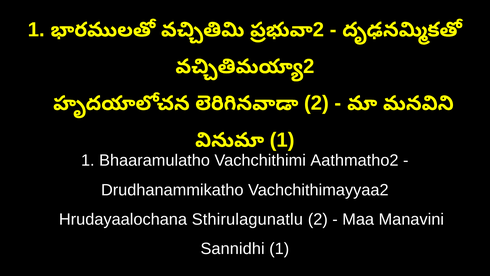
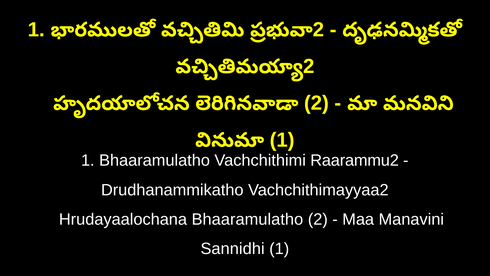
Aathmatho2: Aathmatho2 -> Raarammu2 (355, 160)
Hrudayaalochana Sthirulagunatlu: Sthirulagunatlu -> Bhaaramulatho (247, 219)
